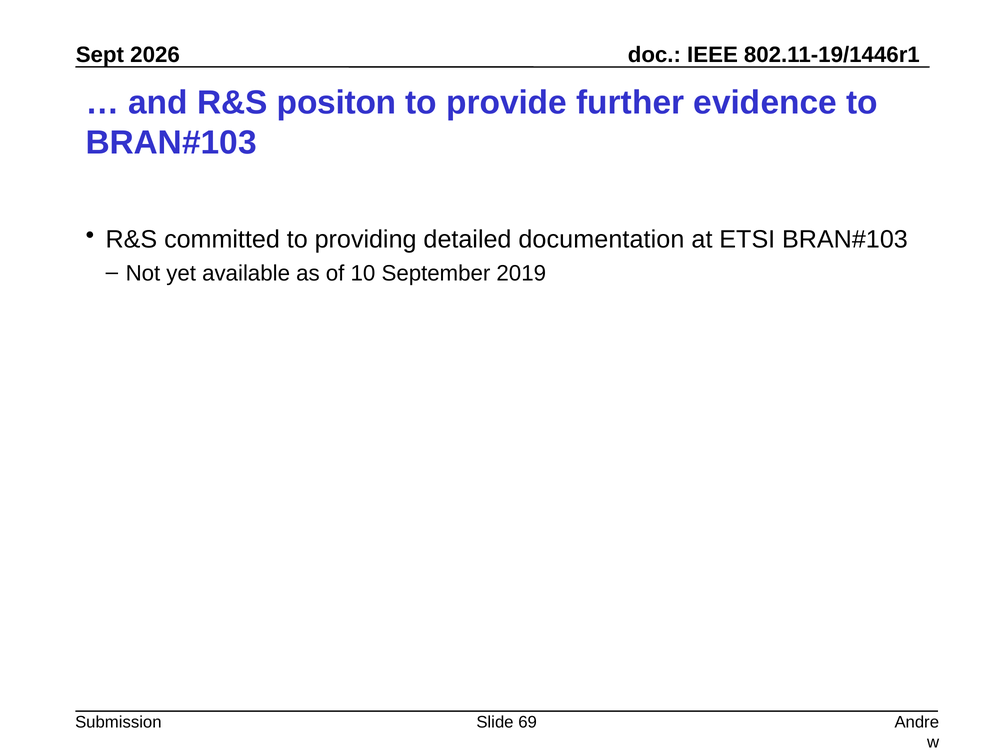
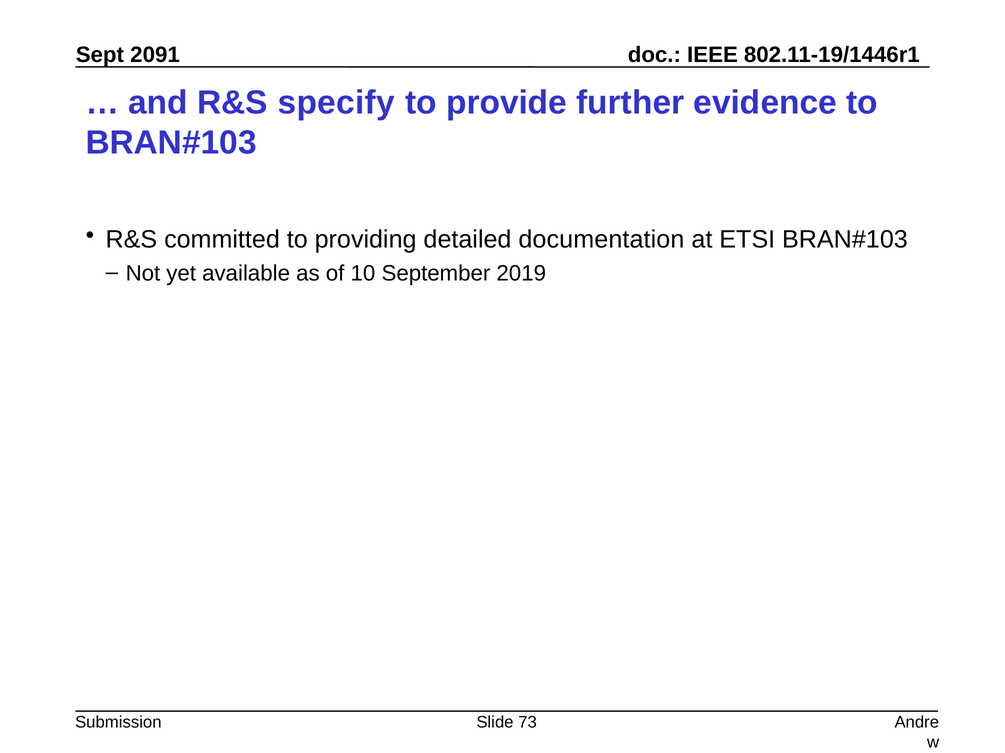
2026: 2026 -> 2091 (155, 55)
positon: positon -> specify (336, 103)
69: 69 -> 73 (528, 723)
